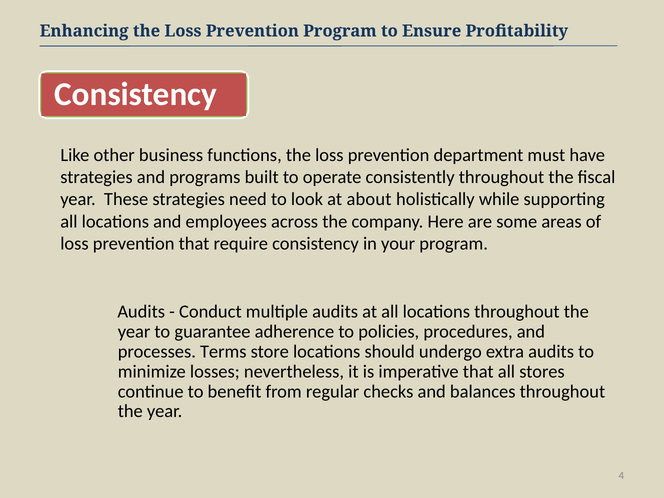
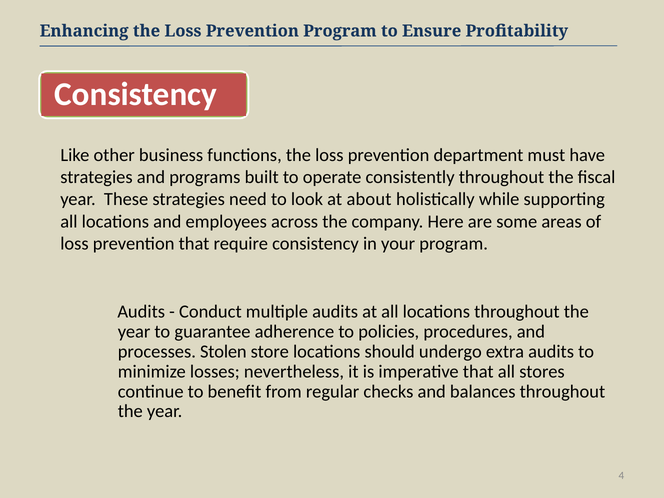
Terms: Terms -> Stolen (223, 352)
